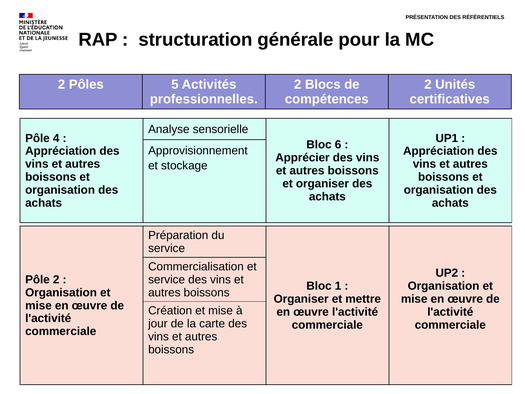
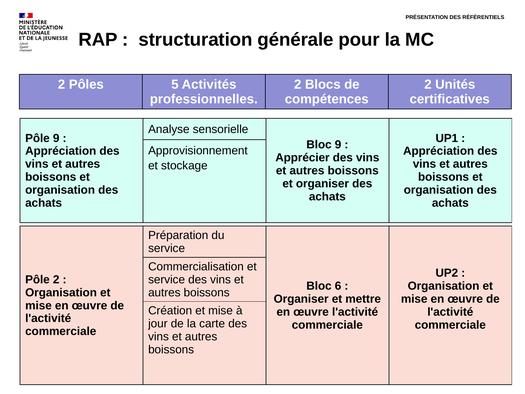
Pôle 4: 4 -> 9 (56, 138)
Bloc 6: 6 -> 9 (338, 145)
1: 1 -> 6 (338, 286)
